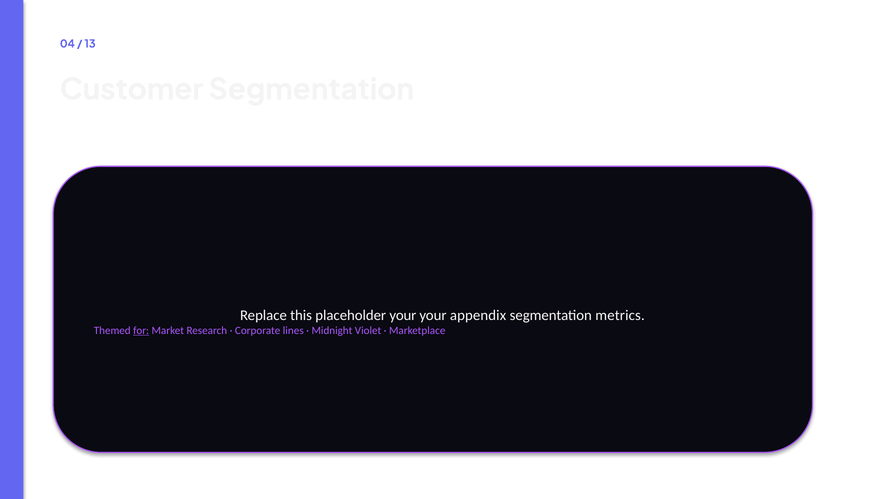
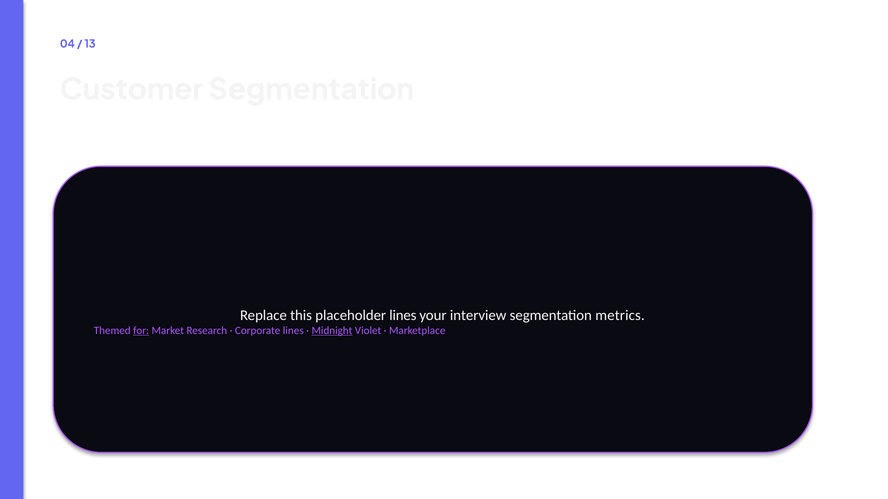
placeholder your: your -> lines (403, 316)
appendix: appendix -> interview (478, 316)
Midnight underline: none -> present (332, 331)
